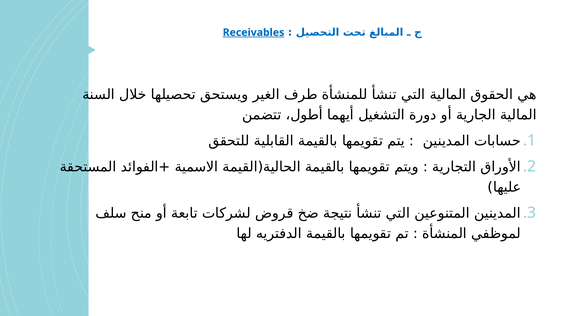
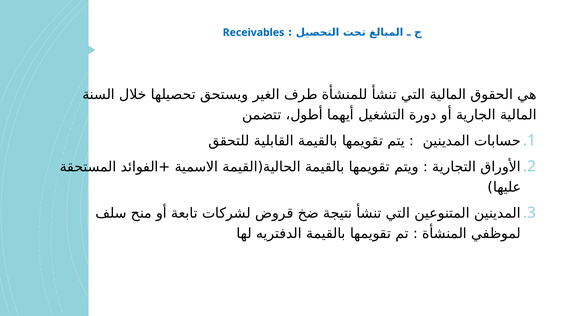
Receivables underline: present -> none (254, 32)
